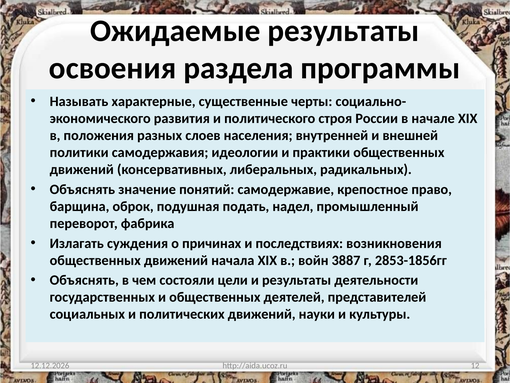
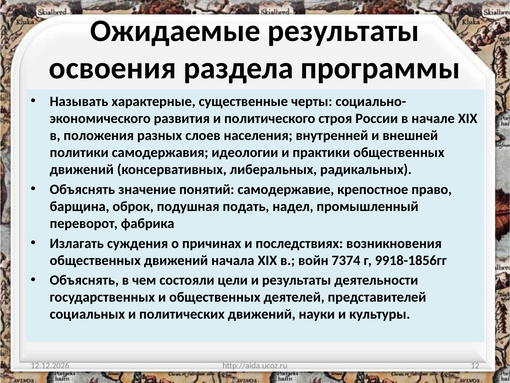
3887: 3887 -> 7374 (346, 260)
2853-1856гг: 2853-1856гг -> 9918-1856гг (411, 260)
